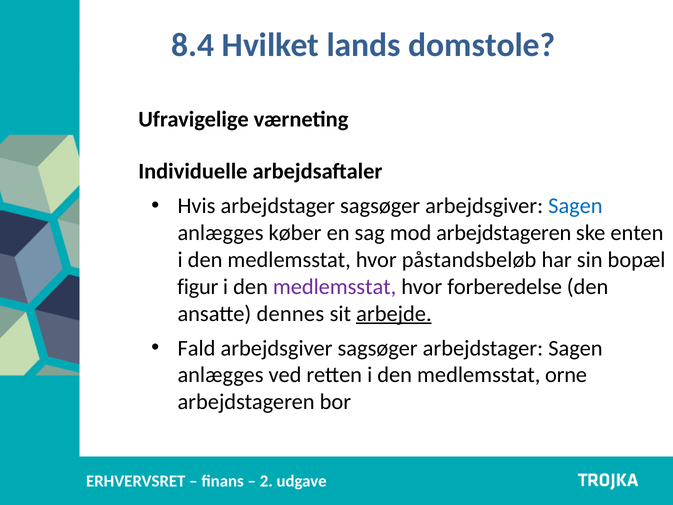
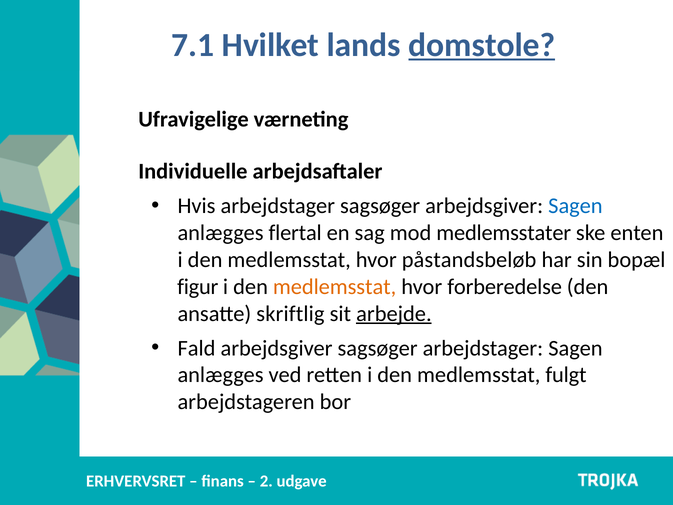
8.4: 8.4 -> 7.1 (193, 45)
domstole underline: none -> present (482, 45)
køber: køber -> flertal (295, 233)
mod arbejdstageren: arbejdstageren -> medlemsstater (504, 233)
medlemsstat colour: purple -> orange (335, 287)
dennes: dennes -> skriftlig (290, 314)
orne: orne -> fulgt (566, 375)
